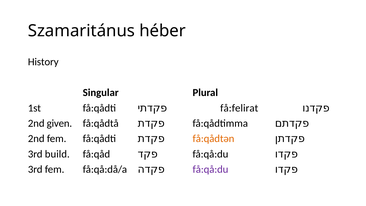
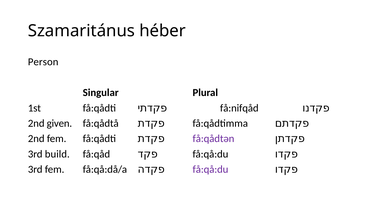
History: History -> Person (43, 62)
få:felirat: få:felirat -> få:nifqåd (239, 108)
få:qådtən colour: orange -> purple (213, 139)
